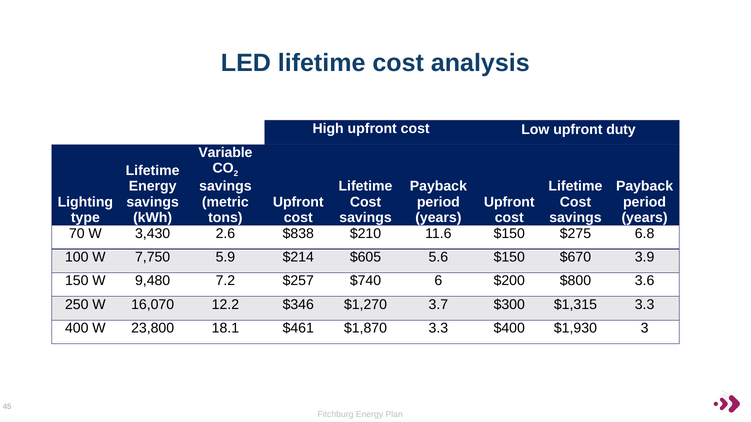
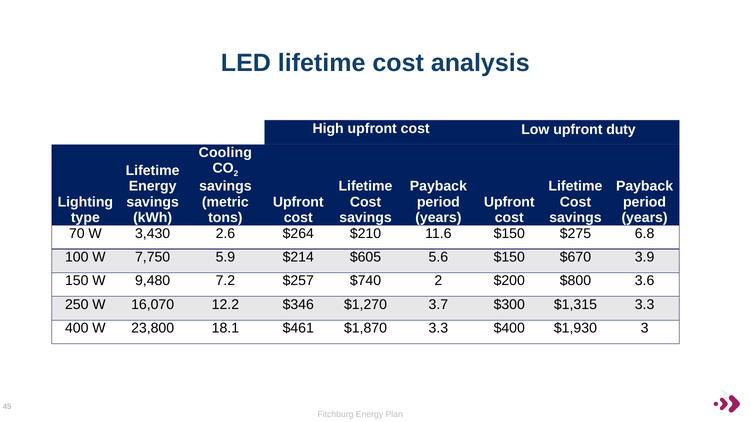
Variable: Variable -> Cooling (225, 153)
$838: $838 -> $264 (298, 234)
$740 6: 6 -> 2 (438, 281)
